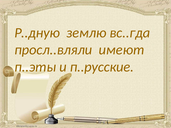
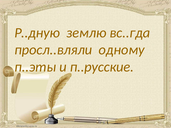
имеют: имеют -> одному (122, 50)
